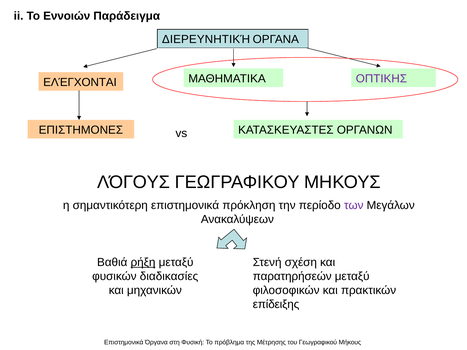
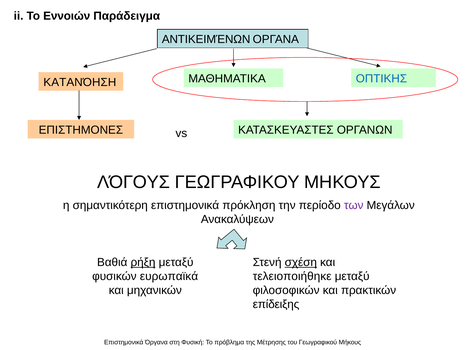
ΔΙΕΡΕΥΝΗΤΙΚΉ: ΔΙΕΡΕΥΝΗΤΙΚΉ -> ΑΝΤΙΚΕΙΜΈΝΩΝ (206, 39)
ΕΛΈΓΧΟΝΤΑΙ: ΕΛΈΓΧΟΝΤΑΙ -> ΚΑΤΑΝΌΗΣΗ (80, 82)
ΟΠΤΙΚΗΣ colour: purple -> blue (381, 79)
σχέση underline: none -> present (301, 262)
διαδικασίες: διαδικασίες -> ευρωπαϊκά (169, 276)
παρατηρήσεών: παρατηρήσεών -> τελειοποιήθηκε (292, 276)
